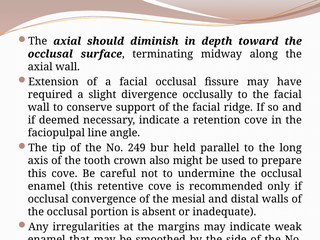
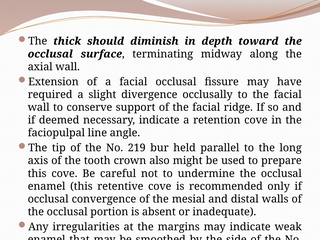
axial: axial -> thick (67, 41)
249: 249 -> 219 (137, 148)
